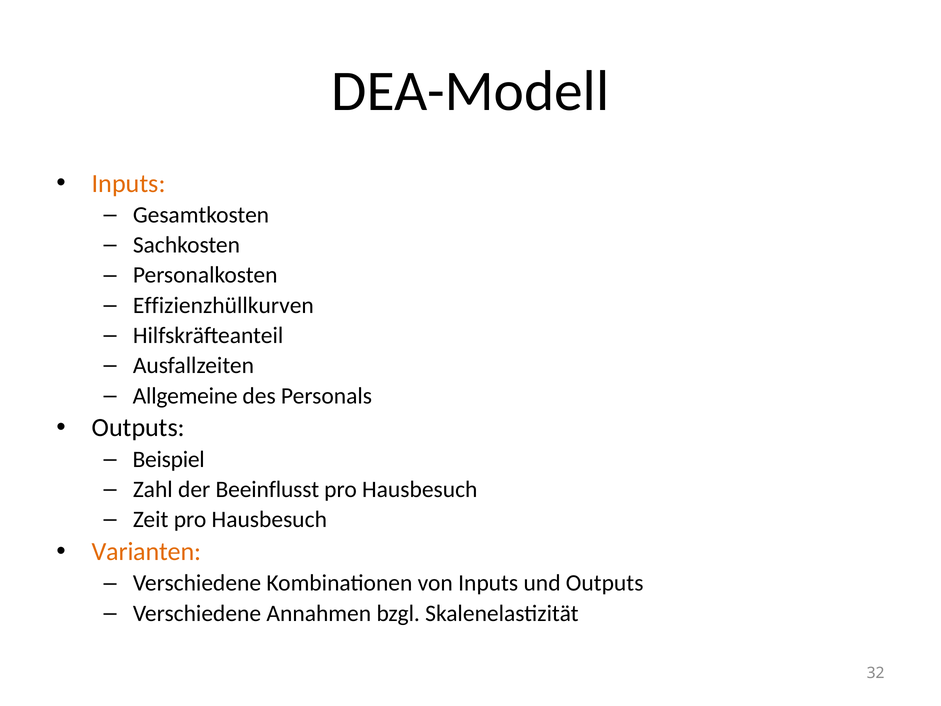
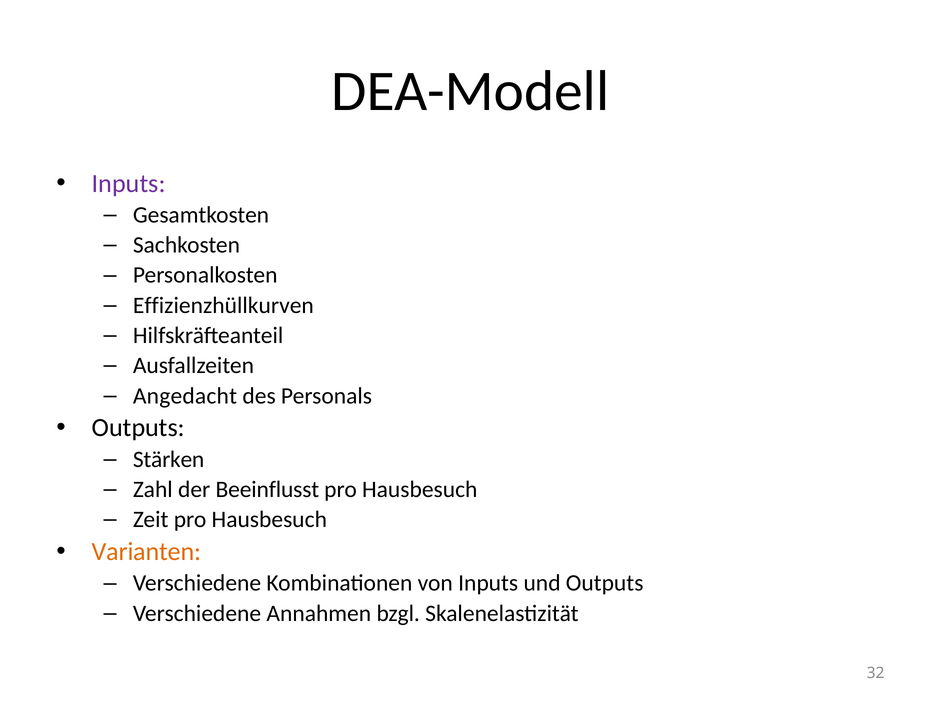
Inputs colour: orange -> purple (129, 183)
Allgemeine: Allgemeine -> Angedacht (185, 396)
Beispiel: Beispiel -> Stärken (169, 459)
